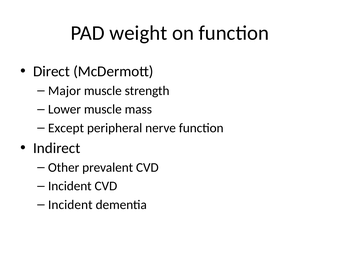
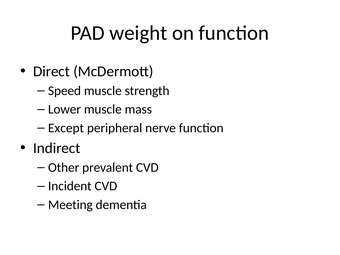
Major: Major -> Speed (65, 91)
Incident: Incident -> Meeting (70, 205)
